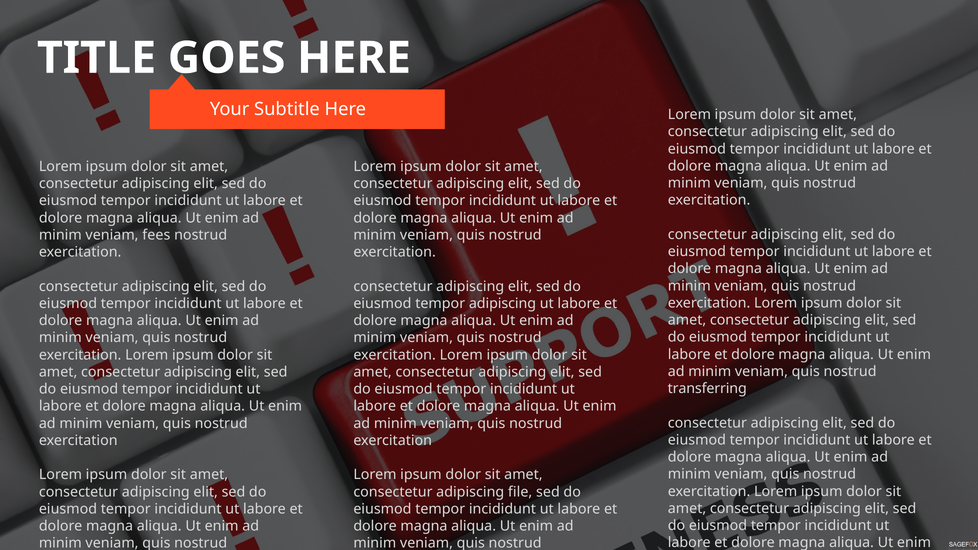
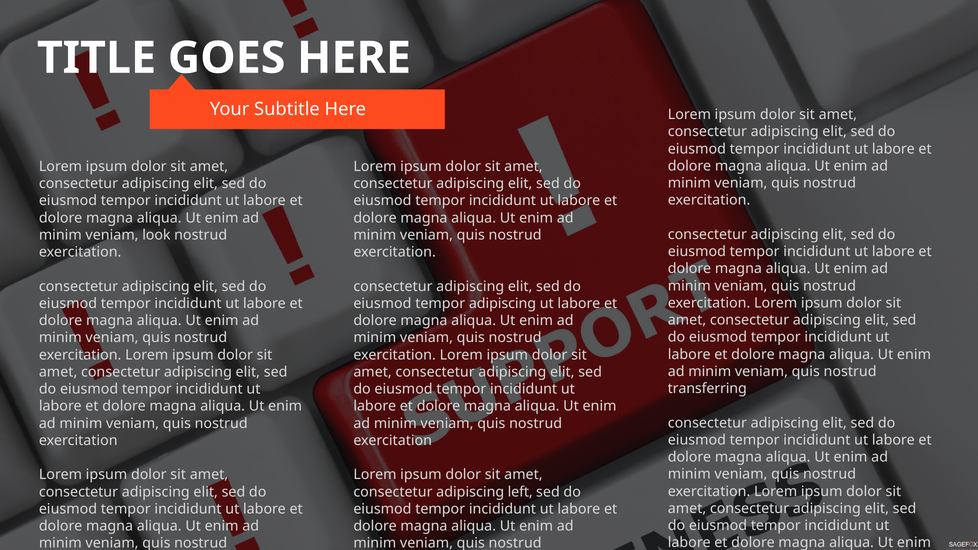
fees: fees -> look (156, 235)
file: file -> left (520, 492)
